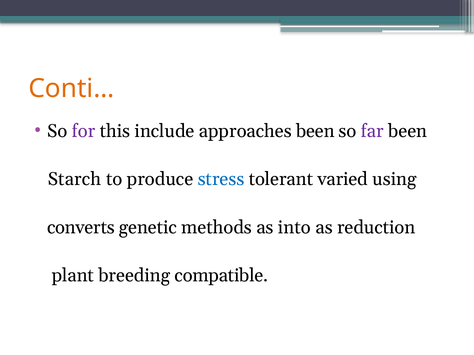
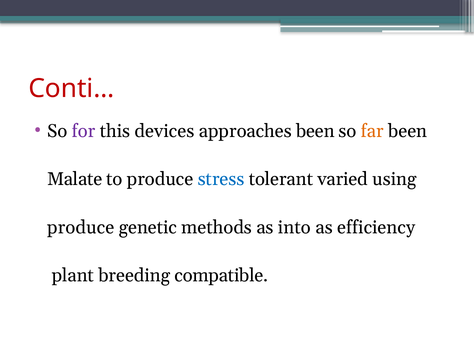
Conti… colour: orange -> red (71, 89)
include: include -> devices (165, 131)
far colour: purple -> orange (372, 131)
Starch: Starch -> Malate (75, 180)
converts: converts -> produce (81, 228)
reduction: reduction -> efficiency (376, 228)
